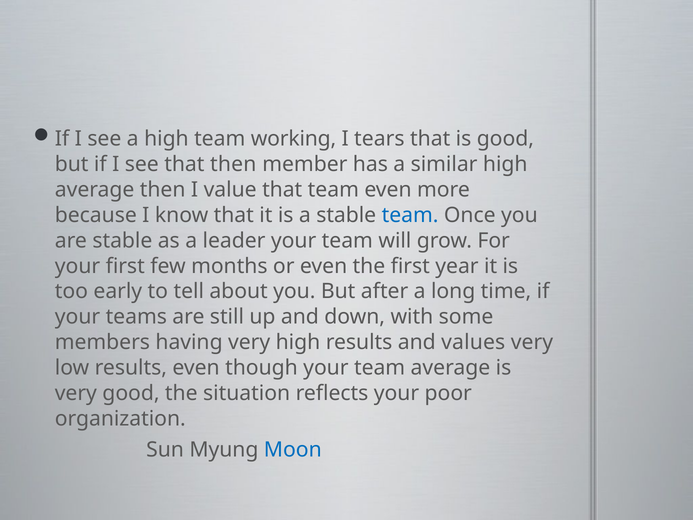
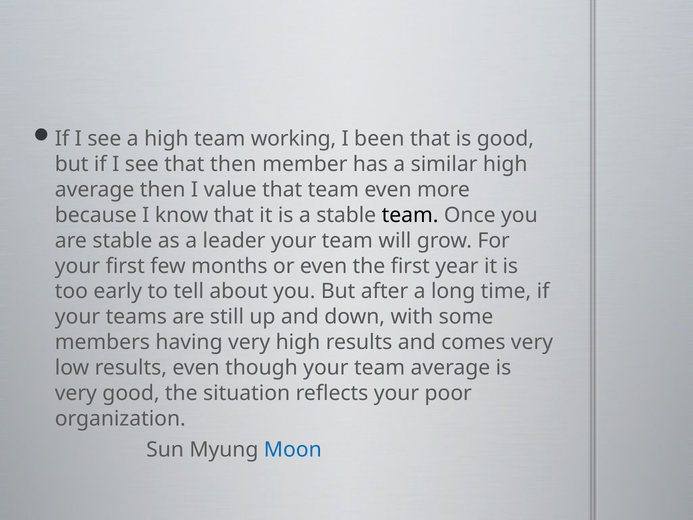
tears: tears -> been (379, 139)
team colour: blue -> black (410, 215)
values: values -> comes (473, 342)
